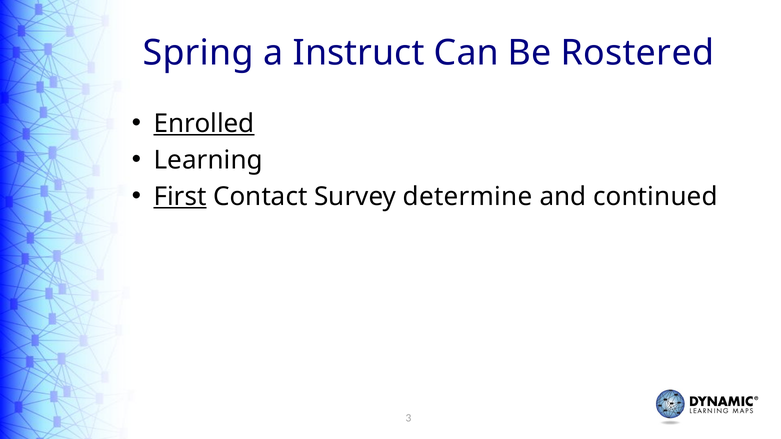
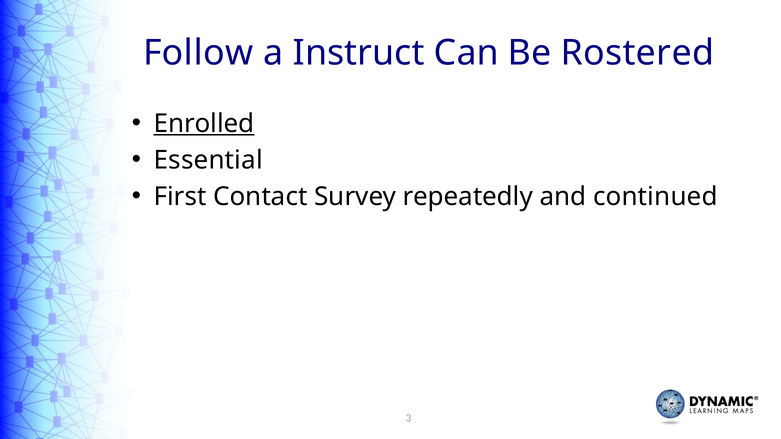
Spring: Spring -> Follow (198, 53)
Learning: Learning -> Essential (208, 160)
First underline: present -> none (180, 197)
determine: determine -> repeatedly (468, 197)
